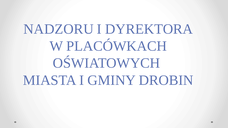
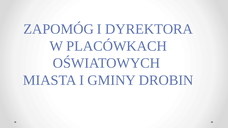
NADZORU: NADZORU -> ZAPOMÓG (59, 29)
